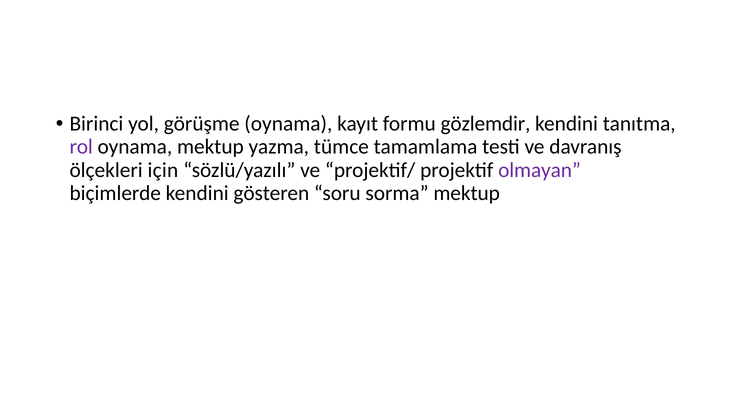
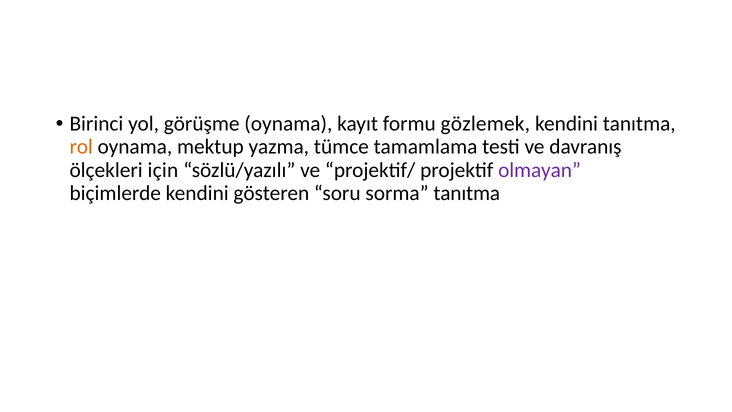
gözlemdir: gözlemdir -> gözlemek (485, 124)
rol colour: purple -> orange (81, 147)
sorma mektup: mektup -> tanıtma (467, 193)
